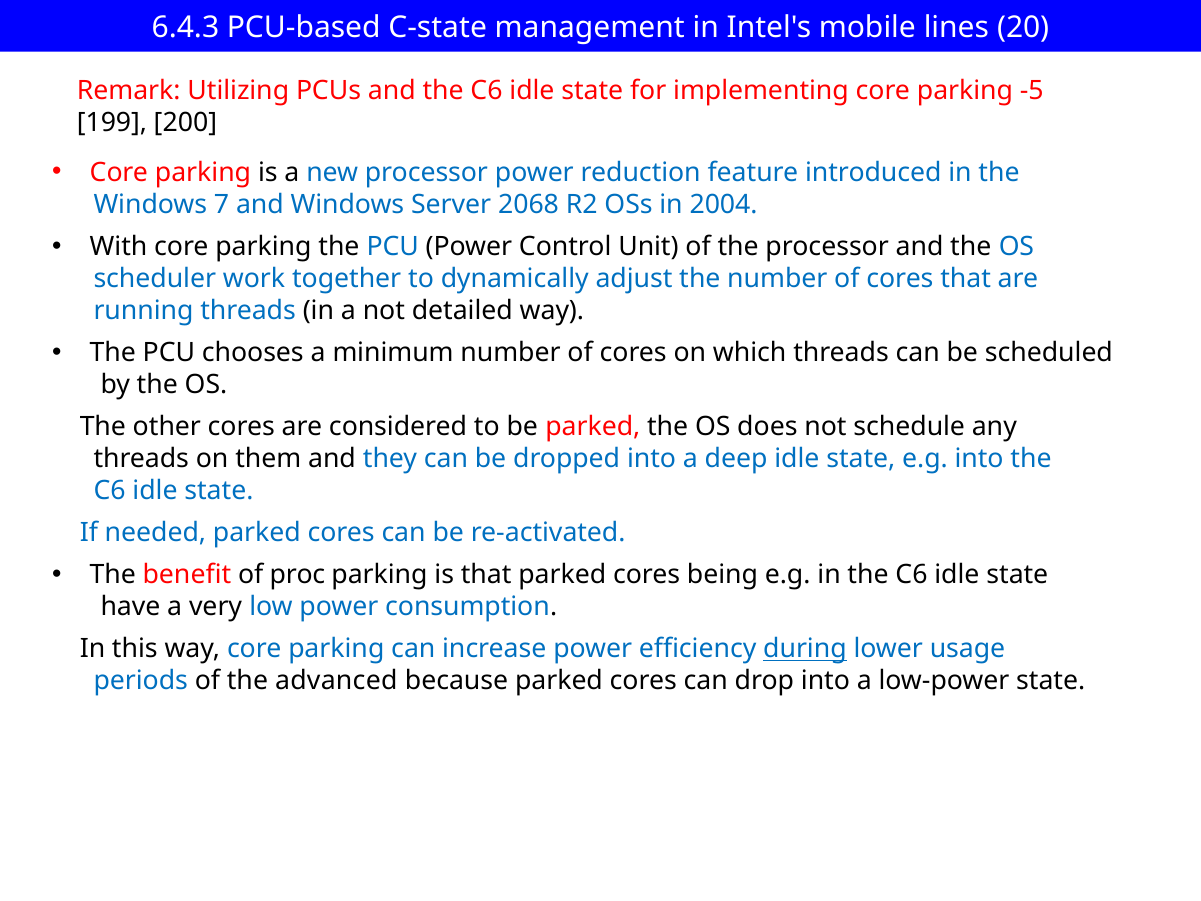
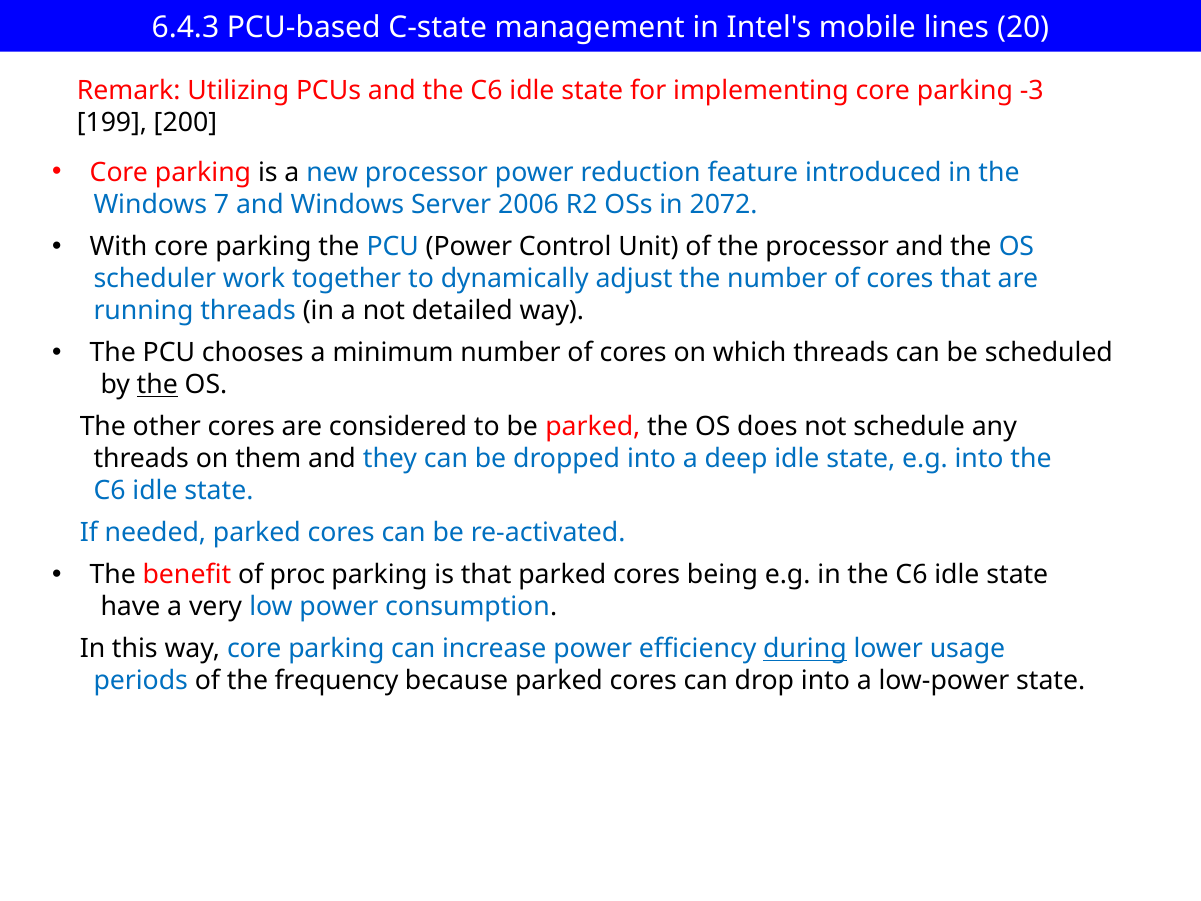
-5: -5 -> -3 (1032, 90)
2068: 2068 -> 2006 (529, 205)
2004: 2004 -> 2072 (724, 205)
the underline: none -> present (157, 385)
advanced: advanced -> frequency (337, 681)
